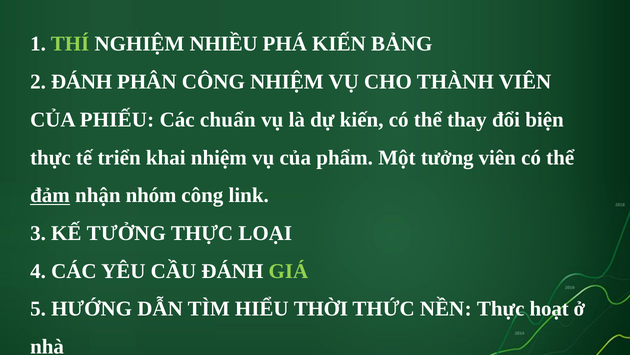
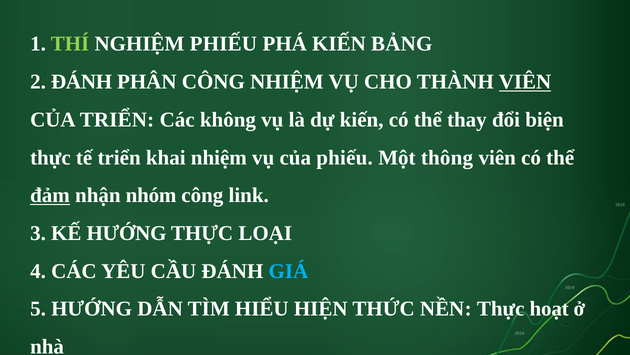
NGHIỆM NHIỀU: NHIỀU -> PHIẾU (223, 44)
VIÊN underline: none -> present (525, 82)
CỦA PHIẾU: PHIẾU -> TRIỂN (117, 120)
chuẩn: chuẩn -> không (228, 120)
của phẩm: phẩm -> phiếu (345, 157)
Một tưởng: tưởng -> thông (447, 157)
KẾ TƯỞNG: TƯỞNG -> HƯỚNG (127, 233)
GIÁ colour: light green -> light blue (288, 271)
THỜI: THỜI -> HIỆN (321, 309)
